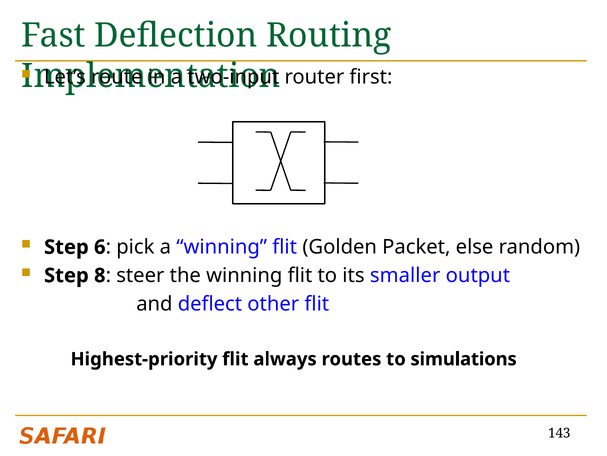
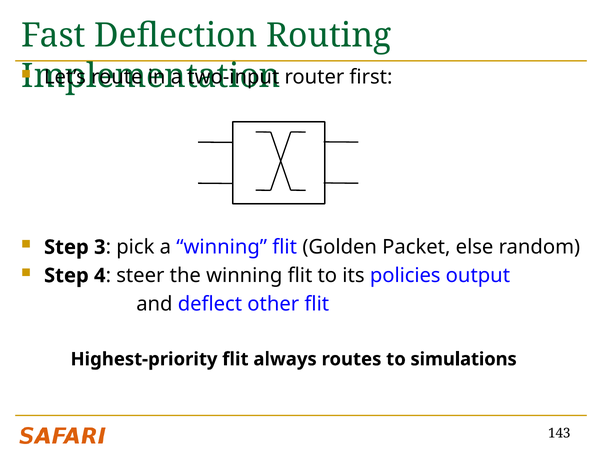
6: 6 -> 3 (100, 247)
8: 8 -> 4 (100, 275)
smaller: smaller -> policies (405, 275)
